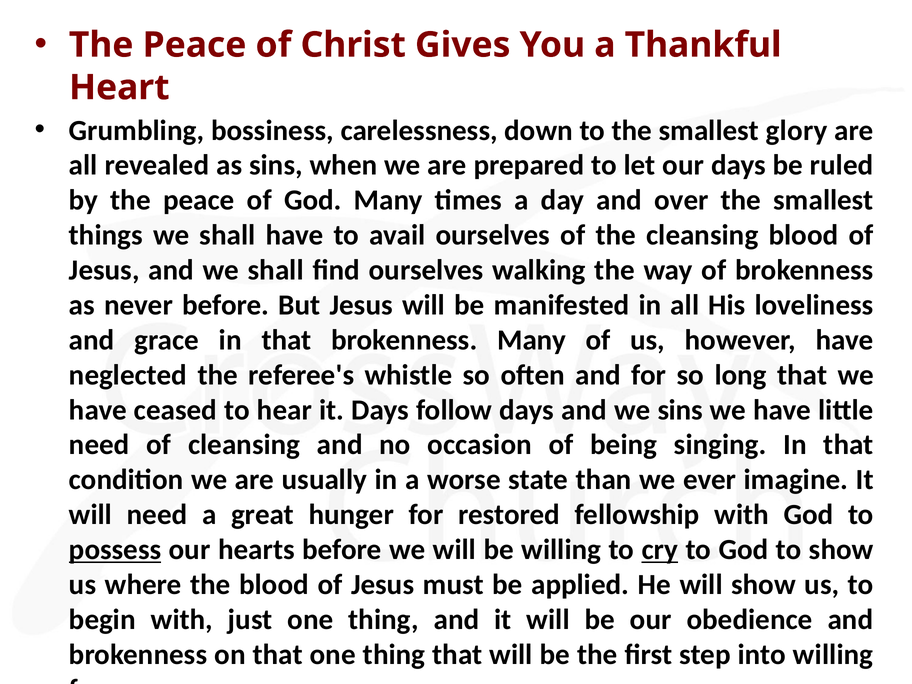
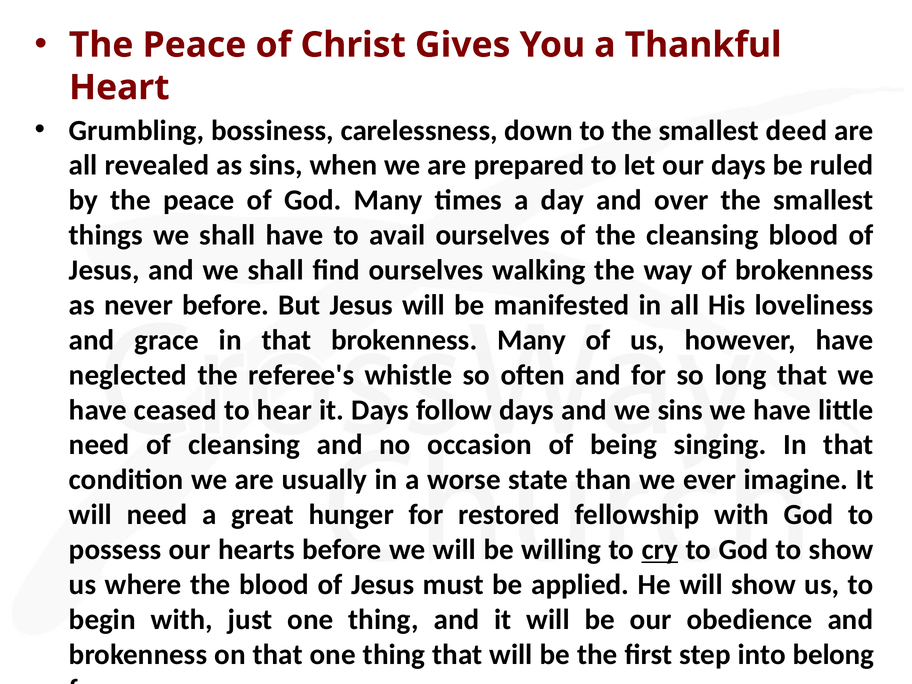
glory: glory -> deed (797, 130)
possess underline: present -> none (115, 550)
into willing: willing -> belong (833, 654)
